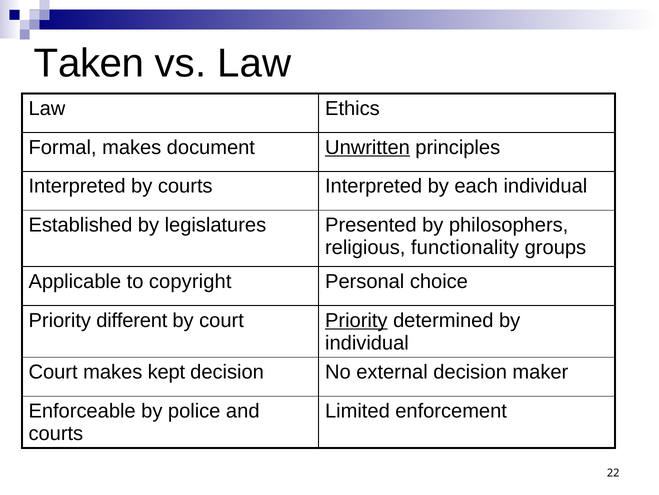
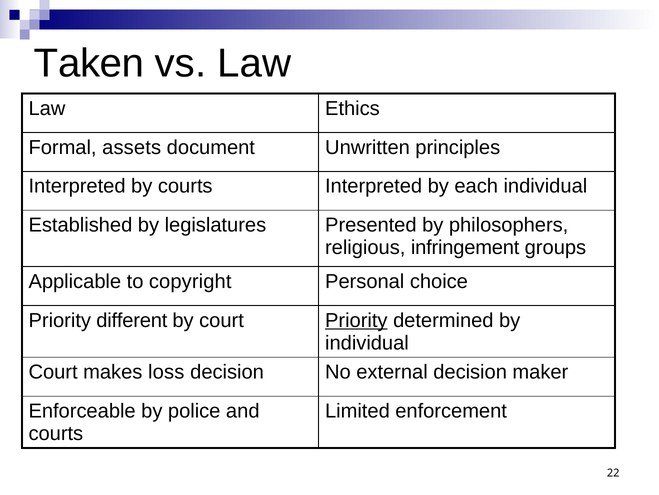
Formal makes: makes -> assets (132, 147)
Unwritten underline: present -> none (368, 147)
functionality: functionality -> infringement (465, 247)
kept: kept -> loss (166, 372)
